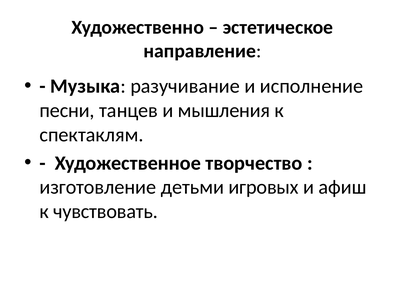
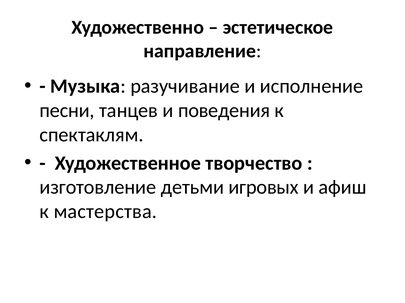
мышления: мышления -> поведения (224, 111)
чувствовать: чувствовать -> мастерства (105, 212)
